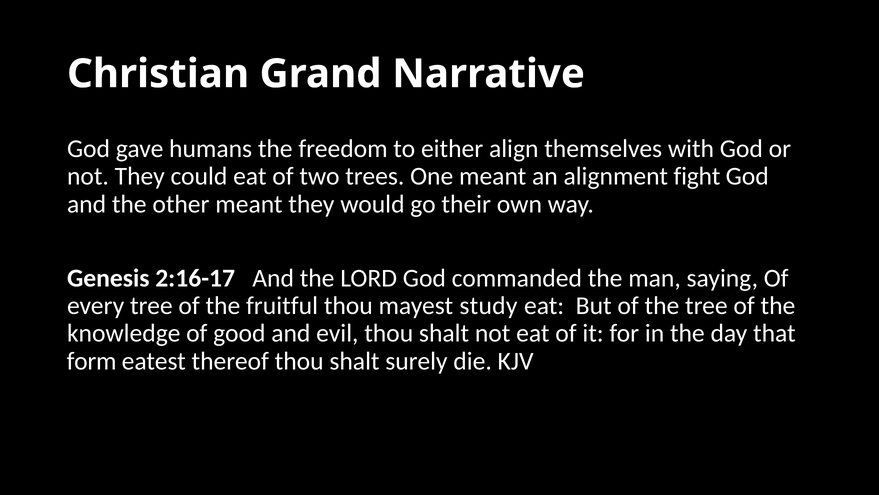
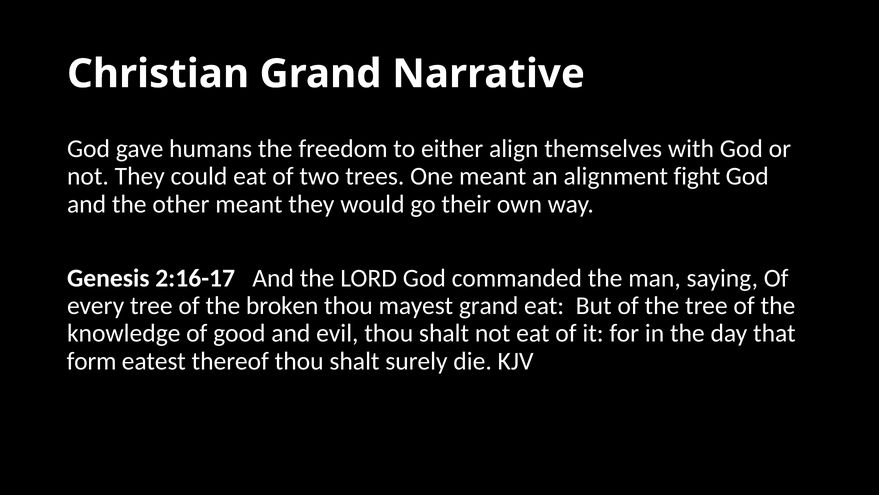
fruitful: fruitful -> broken (282, 305)
mayest study: study -> grand (489, 305)
